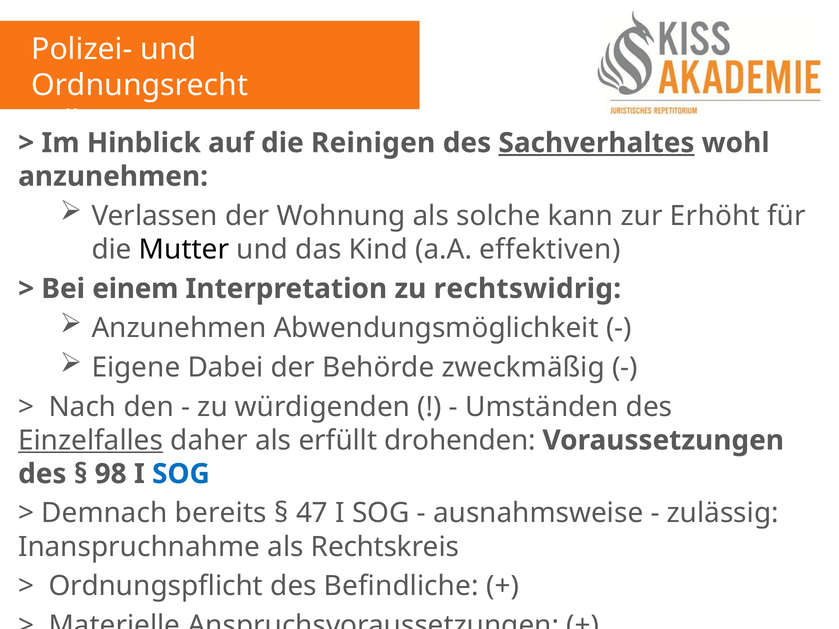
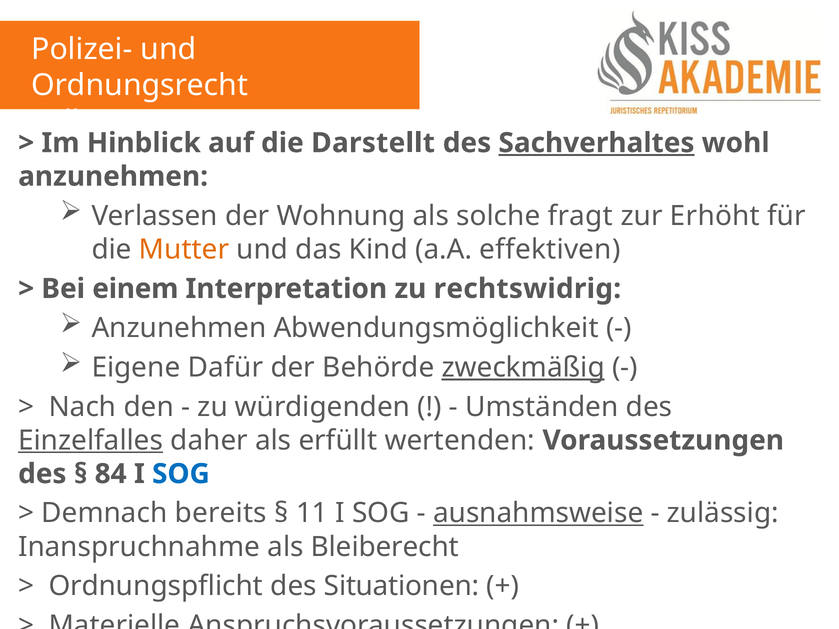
Reinigen: Reinigen -> Darstellt (373, 143)
kann: kann -> fragt (580, 216)
Mutter colour: black -> orange (184, 249)
Dabei: Dabei -> Dafür (225, 368)
zweckmäßig underline: none -> present (523, 368)
drohenden: drohenden -> wertenden (460, 441)
98: 98 -> 84 (111, 474)
47: 47 -> 11 (312, 513)
ausnahmsweise underline: none -> present (538, 513)
Rechtskreis: Rechtskreis -> Bleiberecht (385, 547)
Befindliche: Befindliche -> Situationen (402, 586)
